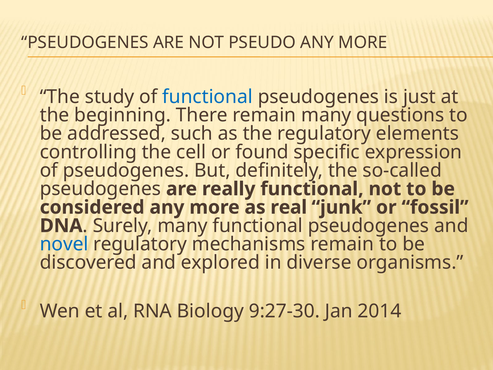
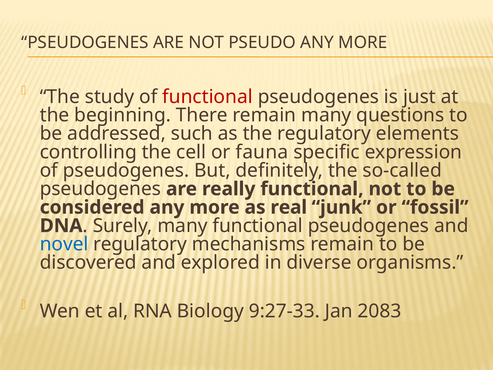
functional colour: blue -> red (208, 97)
found: found -> fauna (262, 152)
9:27-30: 9:27-30 -> 9:27-33 (284, 311)
2014: 2014 -> 2083 (380, 311)
